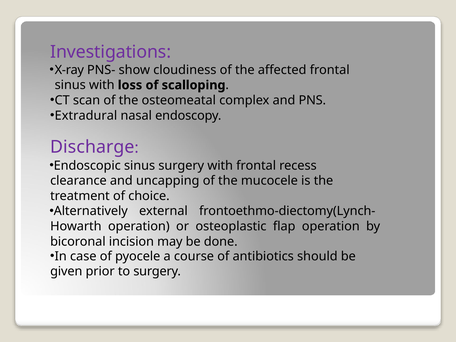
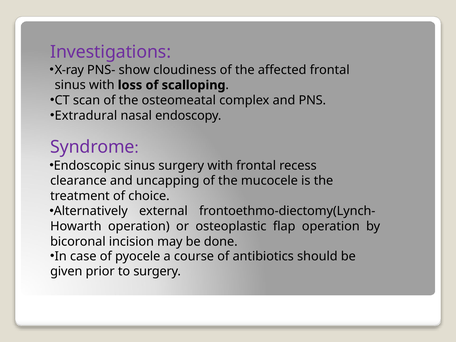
Discharge: Discharge -> Syndrome (92, 147)
